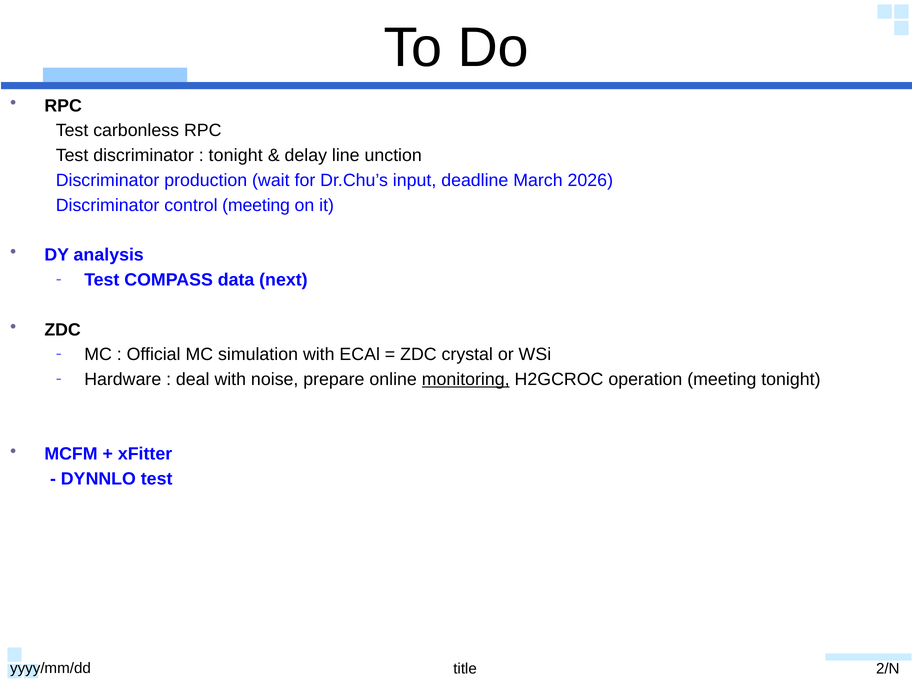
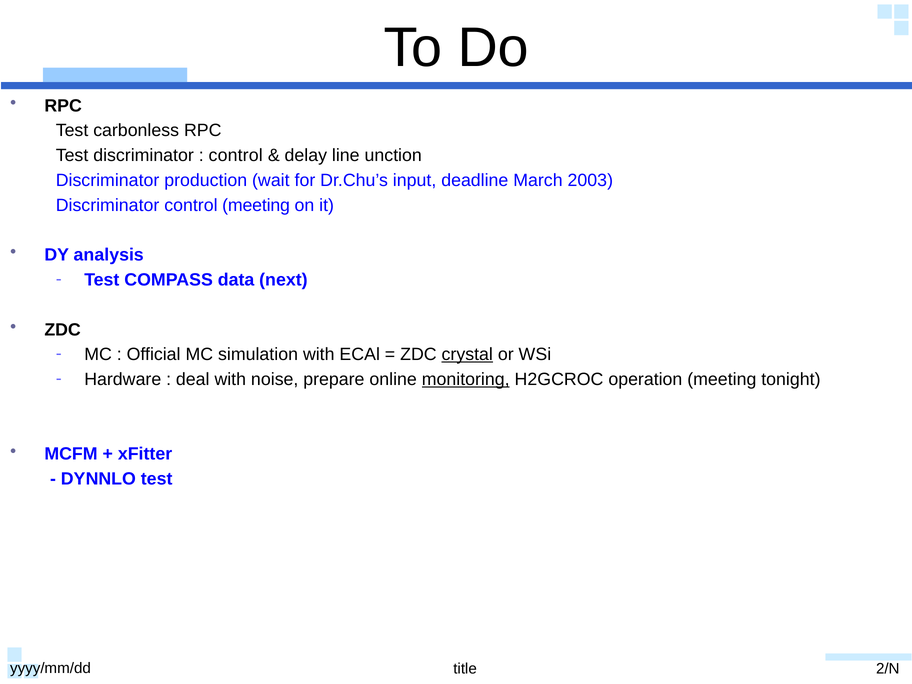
tonight: tonight -> control (236, 155)
2026: 2026 -> 2003 (590, 180)
crystal underline: none -> present (467, 355)
